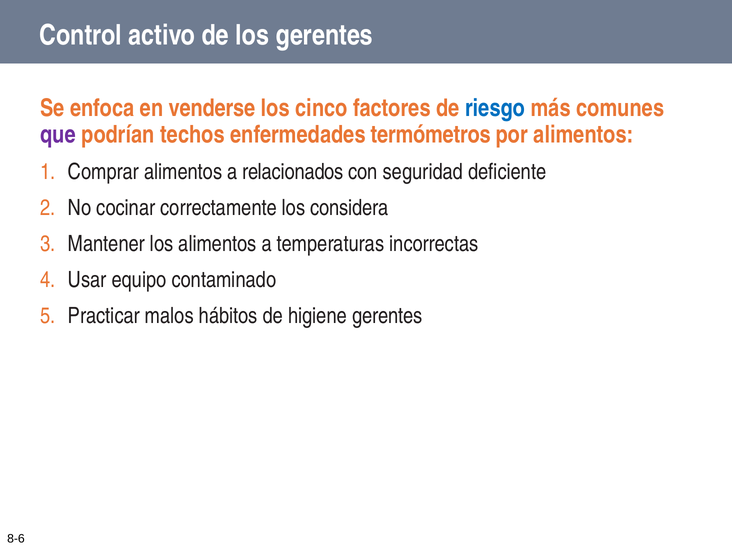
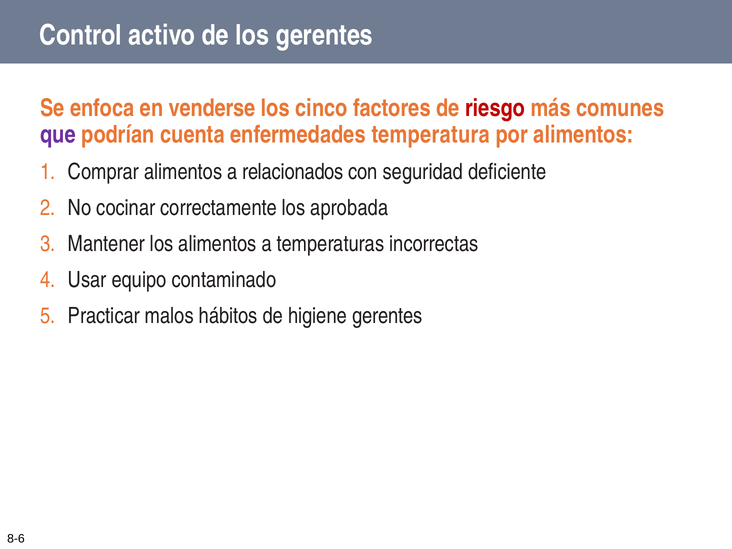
riesgo colour: blue -> red (495, 108)
techos: techos -> cuenta (193, 135)
termómetros: termómetros -> temperatura (431, 135)
considera: considera -> aprobada (349, 208)
